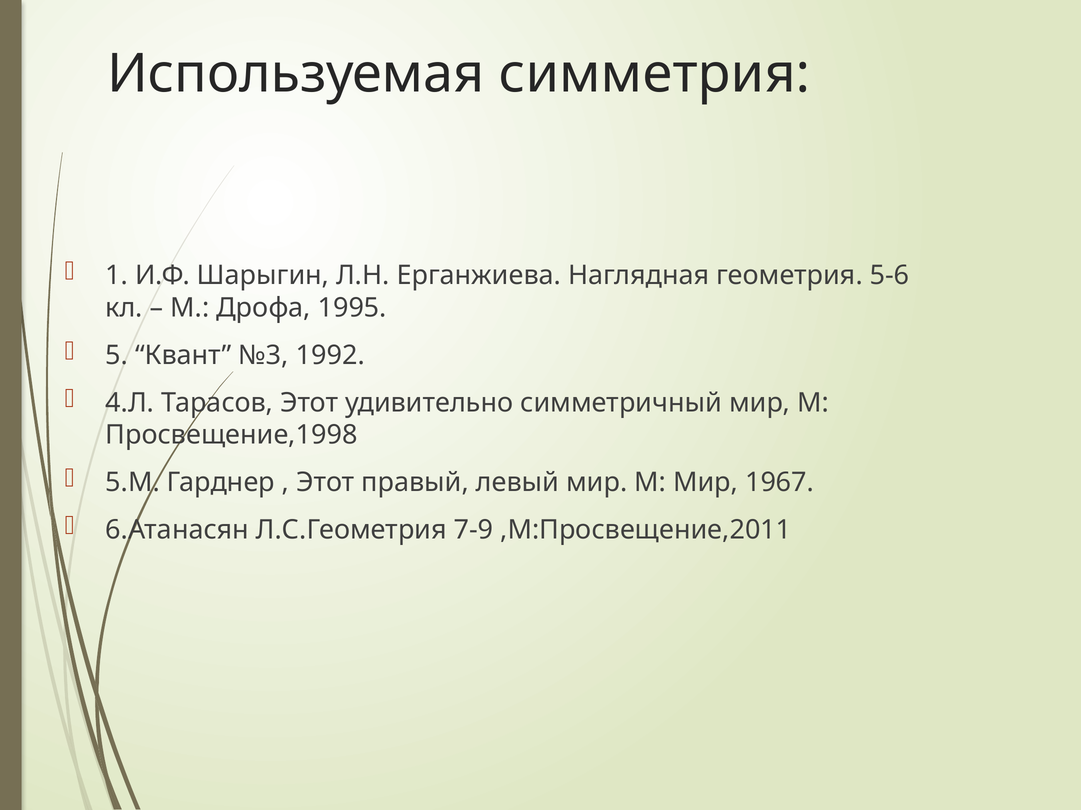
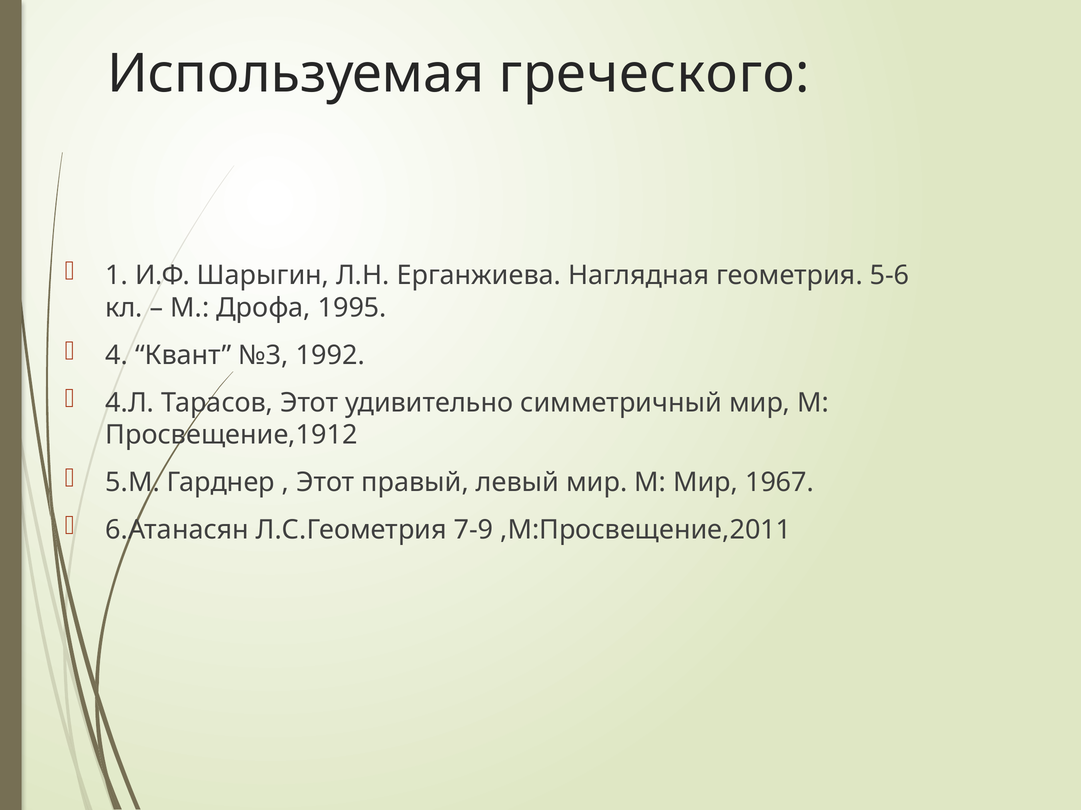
симметрия: симметрия -> греческого (654, 74)
5: 5 -> 4 (117, 356)
Просвещение,1998: Просвещение,1998 -> Просвещение,1912 (231, 435)
